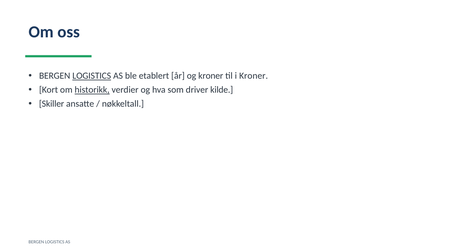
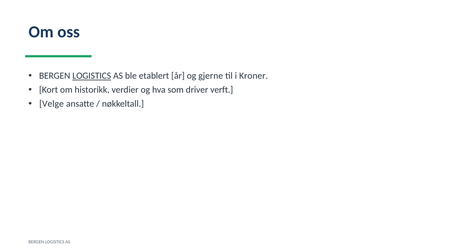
og kroner: kroner -> gjerne (211, 76)
historikk underline: present -> none (92, 90)
kilde: kilde -> verft (222, 90)
Skiller: Skiller -> Velge (52, 104)
